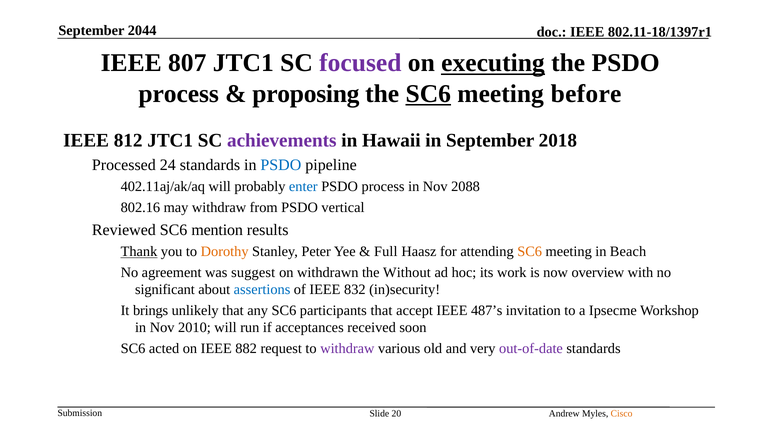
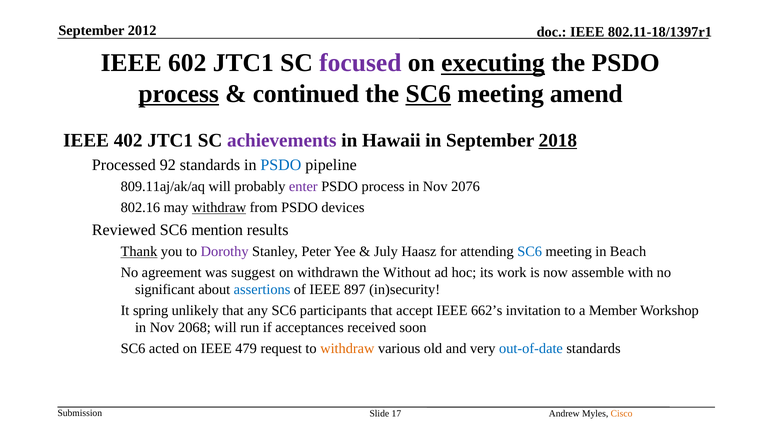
2044: 2044 -> 2012 (142, 30)
807: 807 -> 602 (187, 63)
process underline: none -> present (179, 94)
proposing: proposing -> continued (306, 94)
before: before -> amend (586, 94)
812: 812 -> 402 (128, 140)
2018 underline: none -> present (558, 140)
24: 24 -> 92 (168, 165)
402.11aj/ak/aq: 402.11aj/ak/aq -> 809.11aj/ak/aq (163, 187)
enter colour: blue -> purple (303, 187)
2088: 2088 -> 2076 (466, 187)
withdraw underline: none -> present (219, 208)
vertical: vertical -> devices (343, 208)
Dorothy colour: orange -> purple (225, 251)
Full: Full -> July (386, 251)
SC6 colour: orange -> blue (530, 251)
overview: overview -> assemble (598, 272)
832: 832 -> 897 (355, 290)
brings: brings -> spring (151, 310)
487’s: 487’s -> 662’s (487, 310)
Ipsecme: Ipsecme -> Member (613, 310)
2010: 2010 -> 2068 (194, 328)
882: 882 -> 479 (246, 348)
withdraw colour: purple -> orange (347, 348)
out-of-date colour: purple -> blue (531, 348)
20: 20 -> 17 (396, 413)
